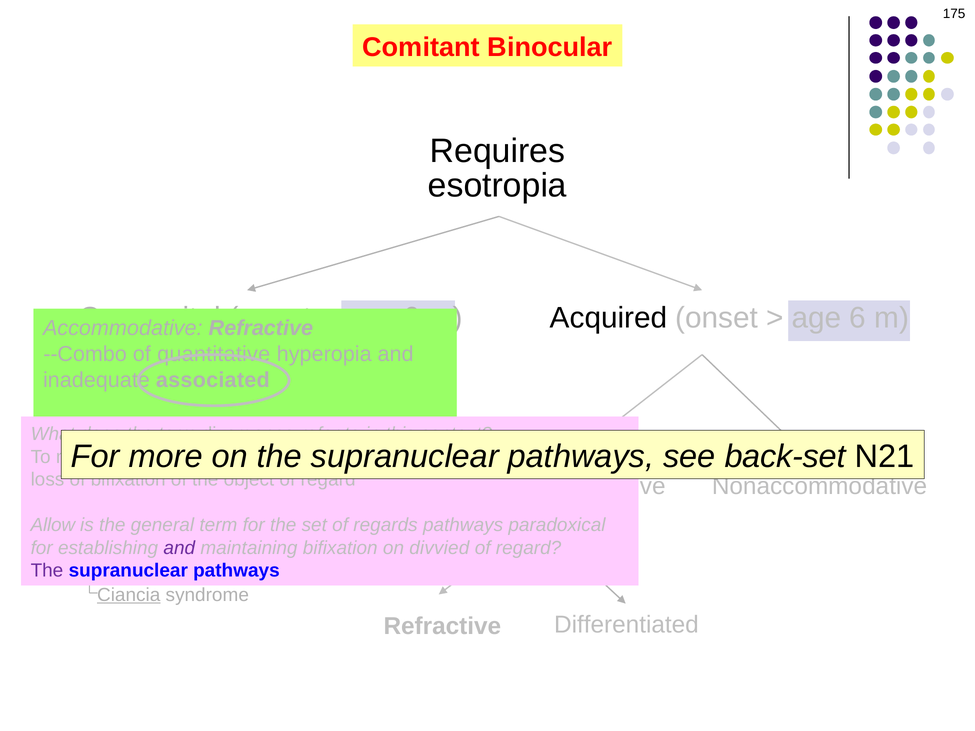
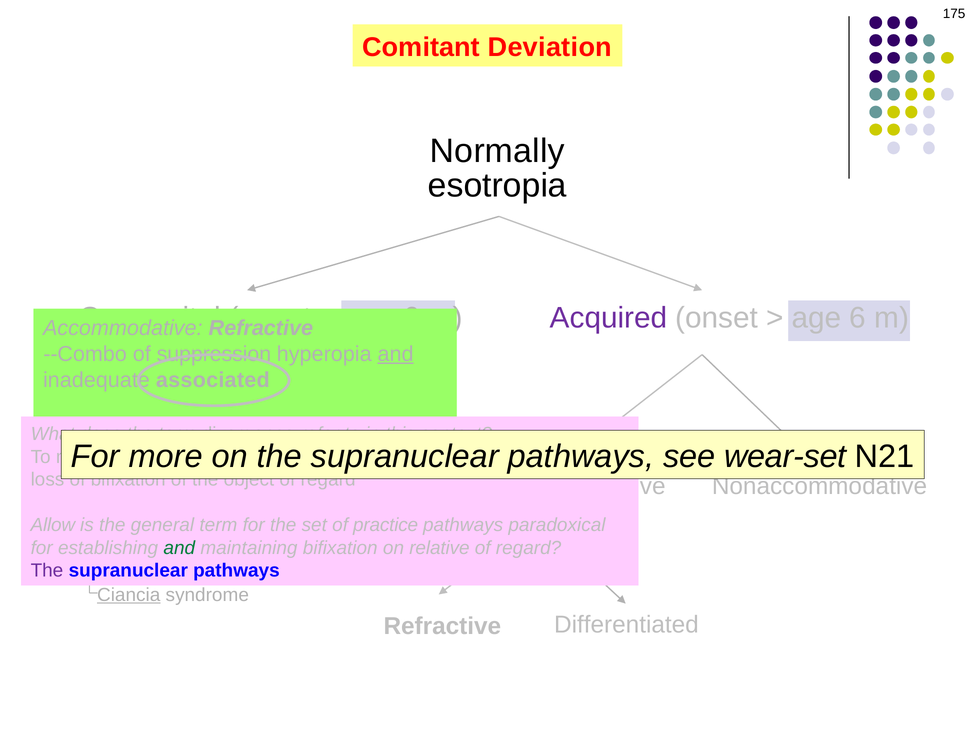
Binocular: Binocular -> Deviation (550, 47)
Requires: Requires -> Normally (497, 151)
Acquired colour: black -> purple (609, 318)
quantitative: quantitative -> suppression (214, 354)
and underline: none -> present (396, 354)
back-set: back-set -> wear-set (785, 457)
regards: regards -> practice (386, 525)
and colour: purple -> green (179, 548)
divvied: divvied -> relative (439, 548)
